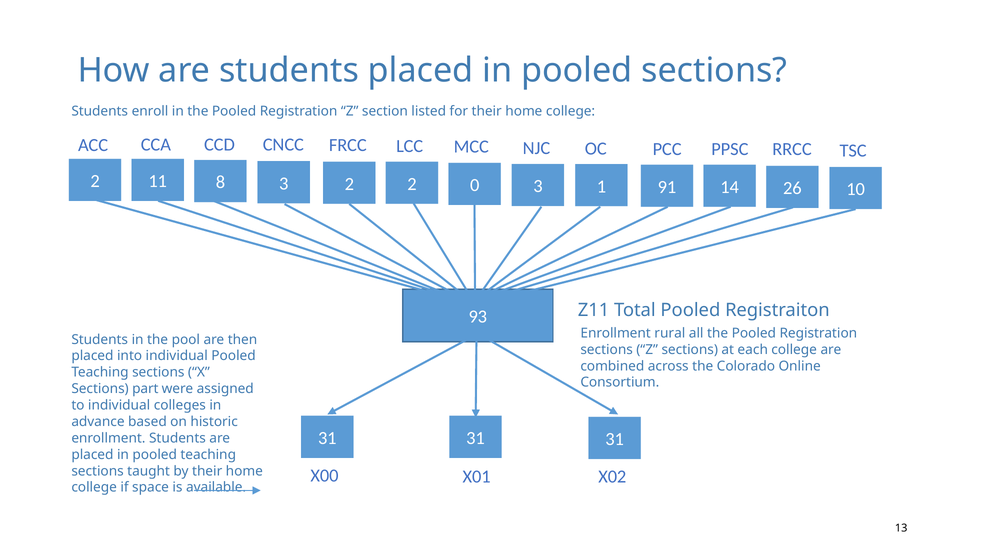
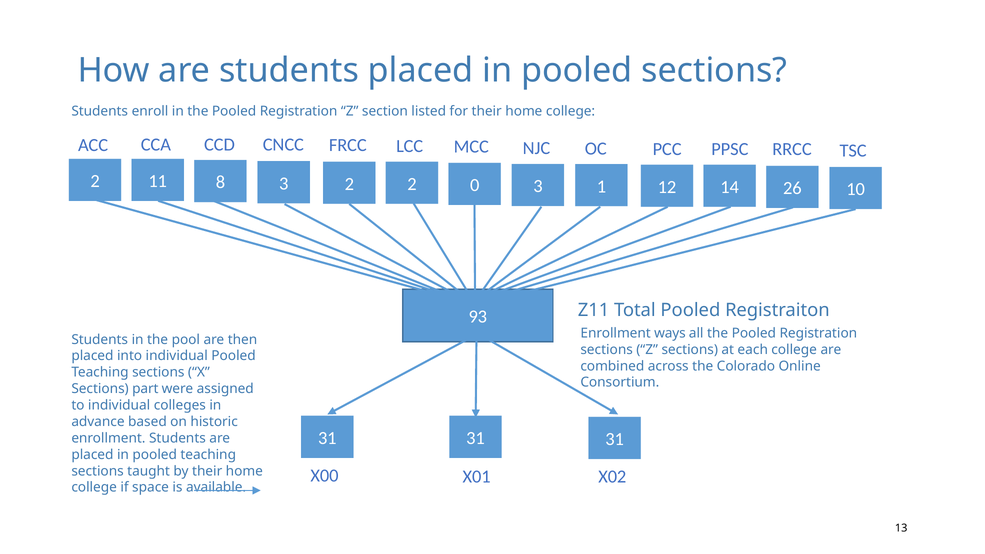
91: 91 -> 12 (667, 187)
rural: rural -> ways (670, 333)
